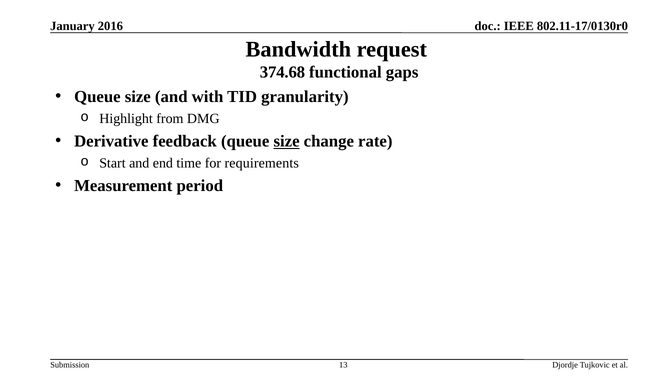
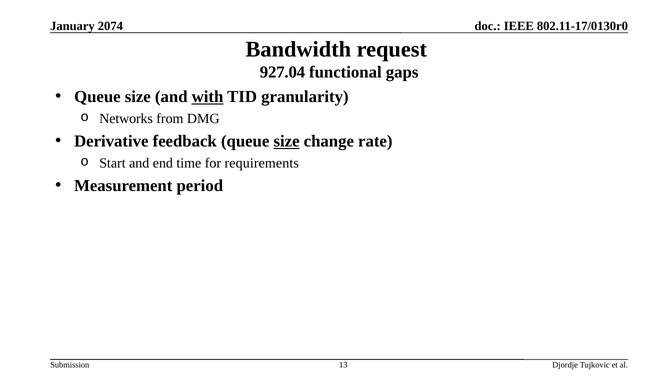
2016: 2016 -> 2074 (110, 26)
374.68: 374.68 -> 927.04 (282, 72)
with underline: none -> present (208, 97)
Highlight: Highlight -> Networks (126, 118)
